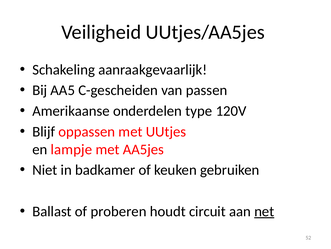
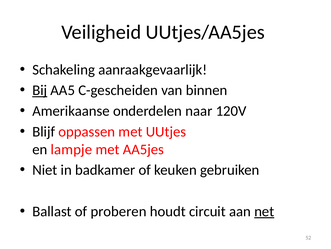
Bij underline: none -> present (40, 90)
passen: passen -> binnen (207, 90)
type: type -> naar (199, 111)
